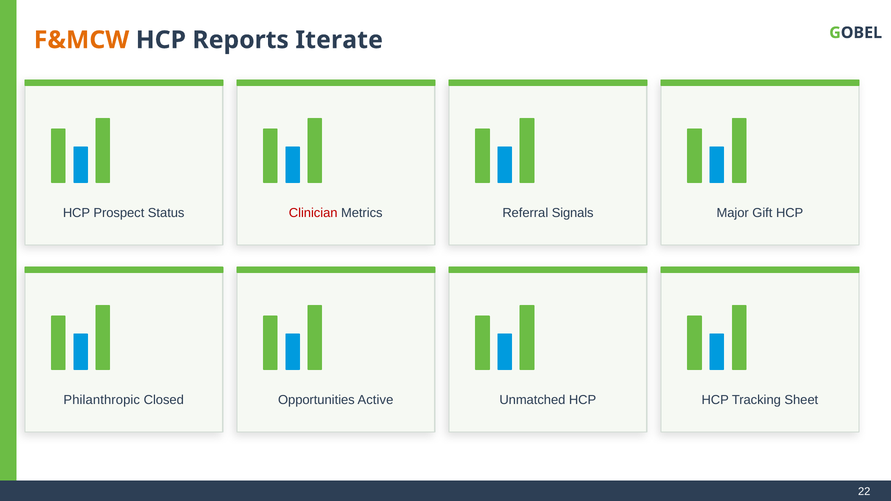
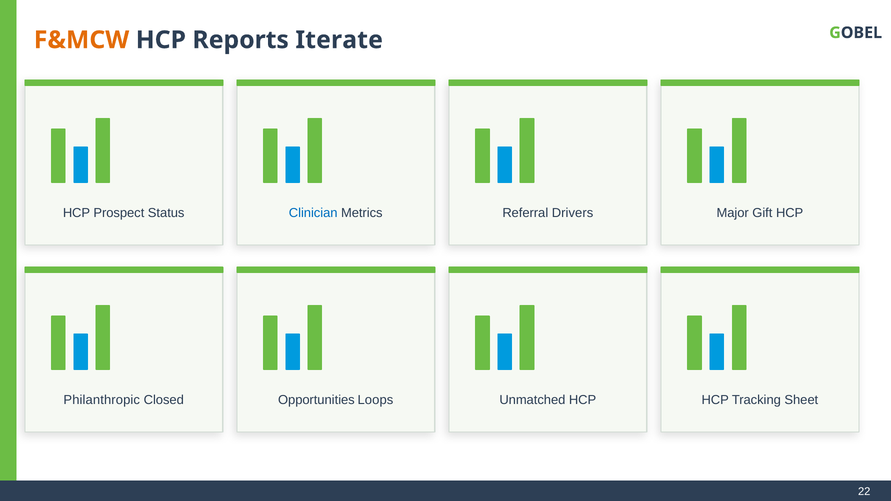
Clinician colour: red -> blue (313, 213)
Signals: Signals -> Drivers (573, 213)
Active: Active -> Loops (375, 400)
